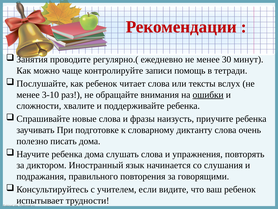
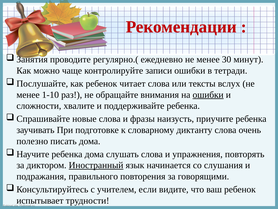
записи помощь: помощь -> ошибки (190, 70)
3-10: 3-10 -> 1-10 (50, 95)
Иностранный underline: none -> present (96, 165)
